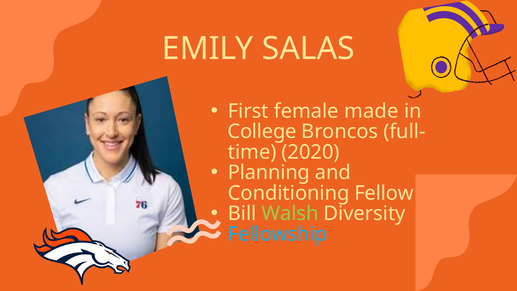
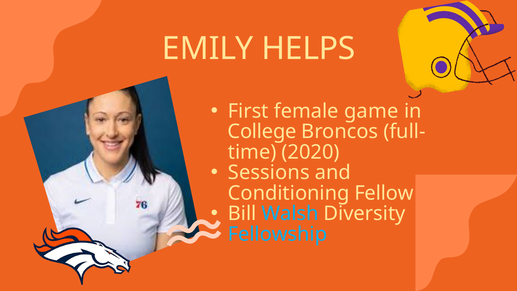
SALAS: SALAS -> HELPS (308, 49)
made: made -> game (371, 111)
Planning: Planning -> Sessions (269, 173)
Walsh colour: light green -> light blue (290, 214)
